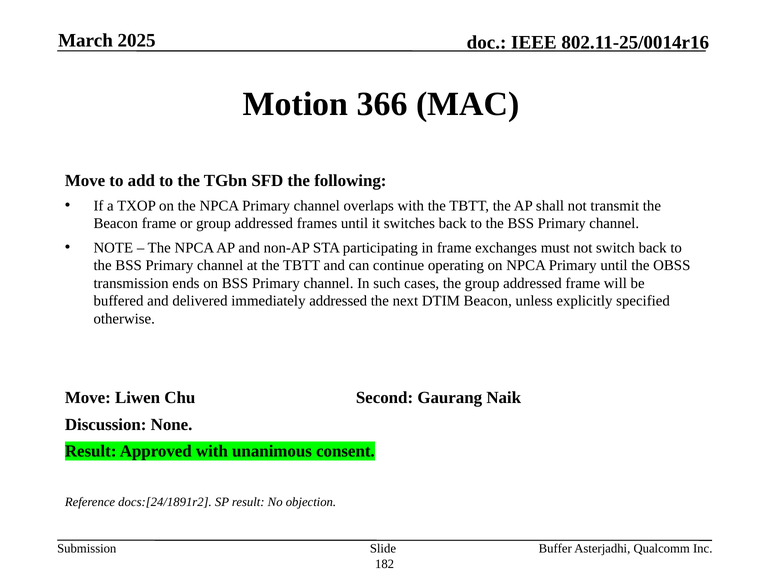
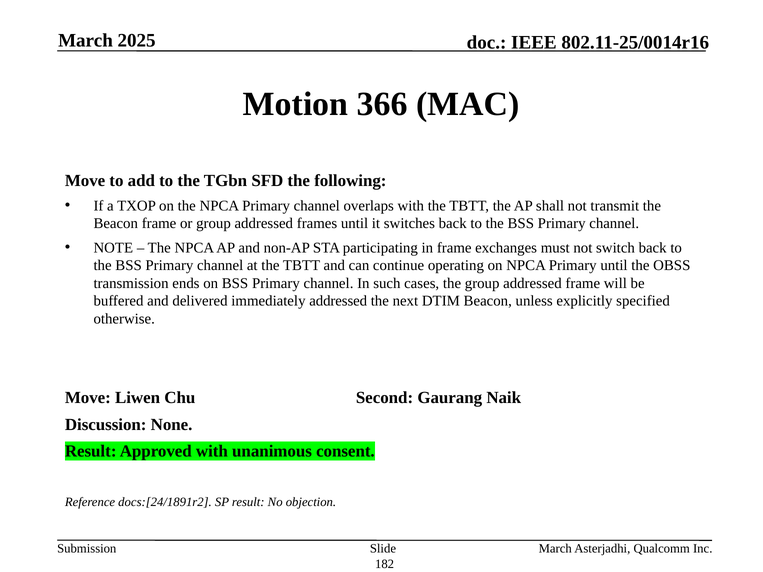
Buffer: Buffer -> March (555, 549)
